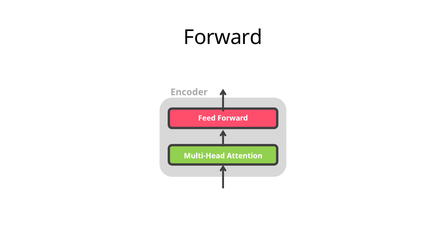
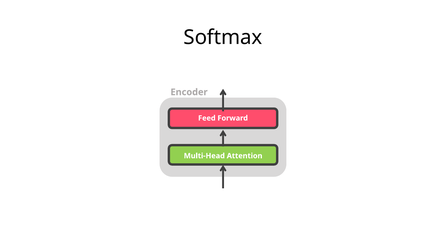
Forward: Forward -> Softmax (223, 37)
